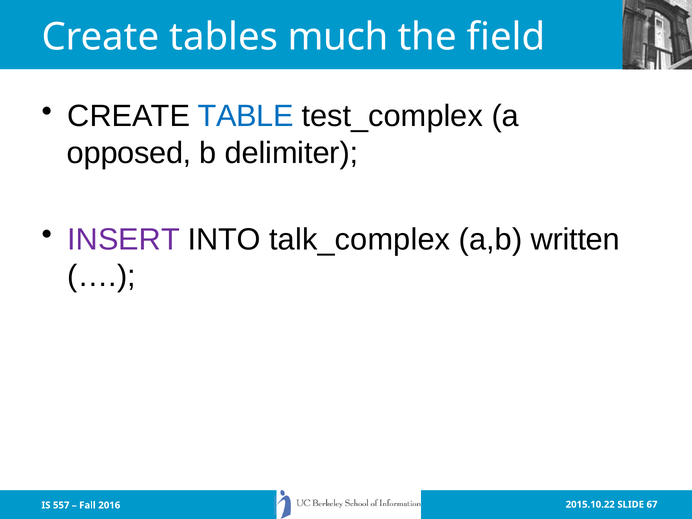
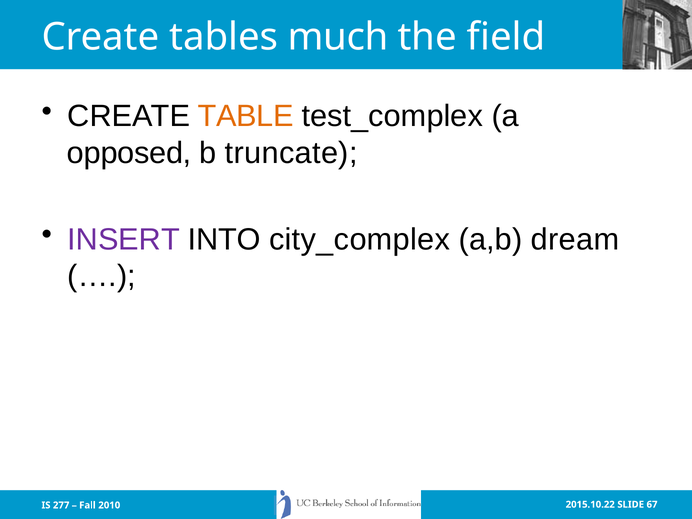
TABLE colour: blue -> orange (246, 116)
delimiter: delimiter -> truncate (291, 153)
talk_complex: talk_complex -> city_complex (360, 239)
written: written -> dream (575, 239)
557: 557 -> 277 (61, 505)
2016: 2016 -> 2010 (109, 505)
